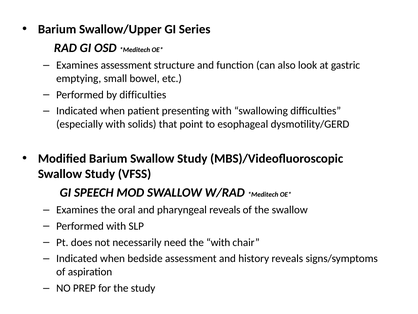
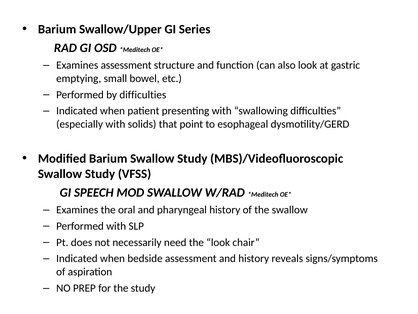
pharyngeal reveals: reveals -> history (225, 209)
the with: with -> look (218, 242)
